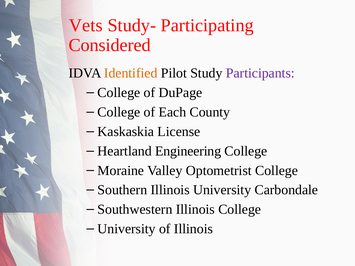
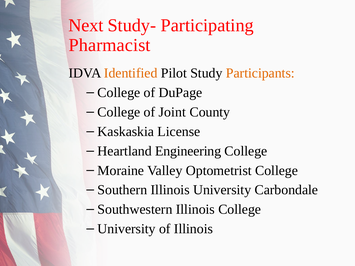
Vets: Vets -> Next (86, 25)
Considered: Considered -> Pharmacist (110, 45)
Participants colour: purple -> orange (260, 73)
Each: Each -> Joint (172, 112)
